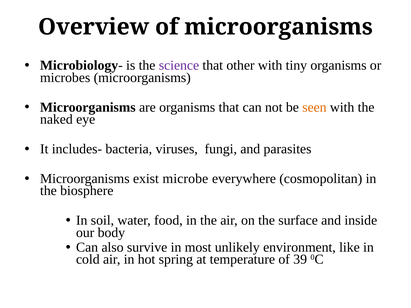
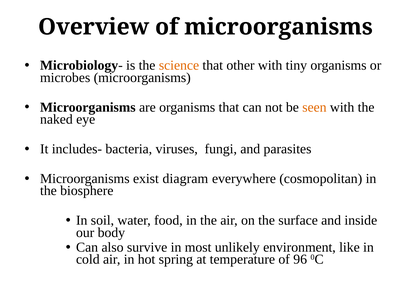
science colour: purple -> orange (179, 65)
microbe: microbe -> diagram (185, 179)
39: 39 -> 96 (300, 260)
